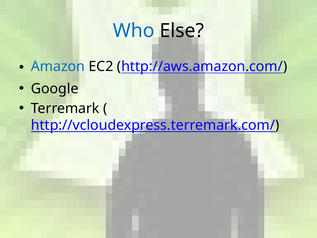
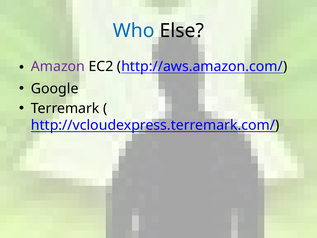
Amazon colour: blue -> purple (58, 67)
